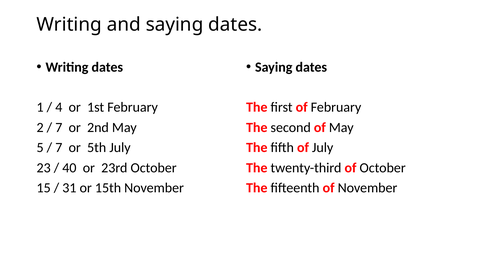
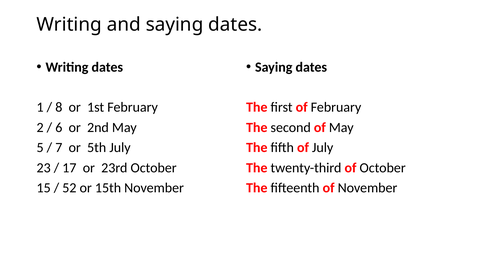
4: 4 -> 8 (59, 107)
7: 7 -> 6 (59, 127)
40: 40 -> 17 (69, 167)
31: 31 -> 52 (69, 187)
